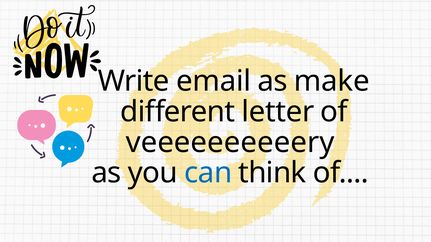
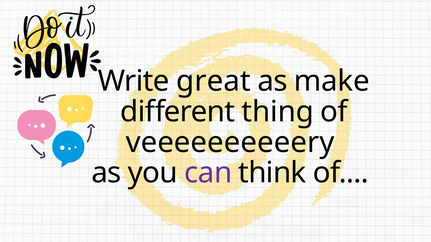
email: email -> great (213, 81)
letter: letter -> thing (278, 112)
can colour: blue -> purple (208, 173)
